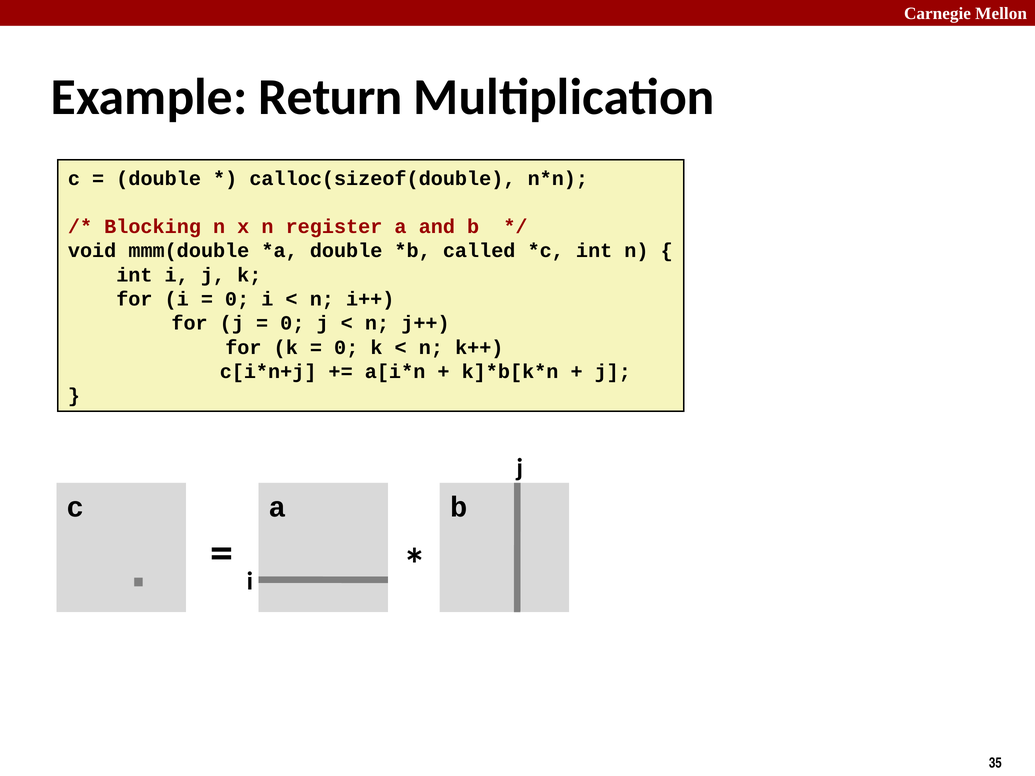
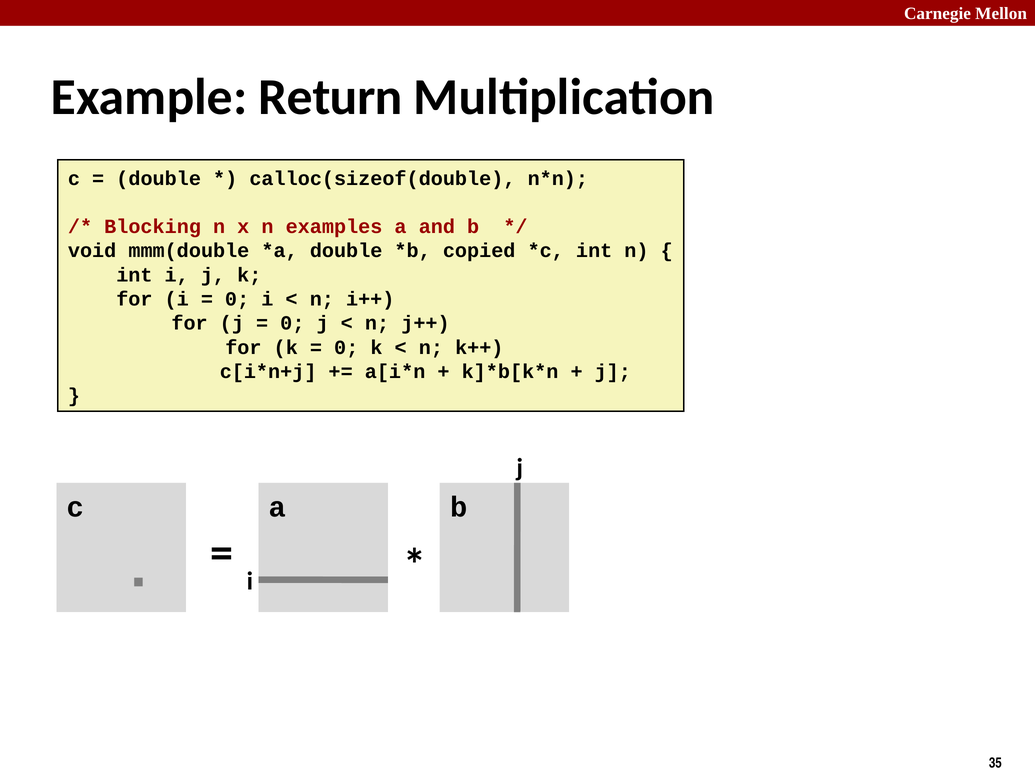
register: register -> examples (334, 227)
called: called -> copied (479, 251)
